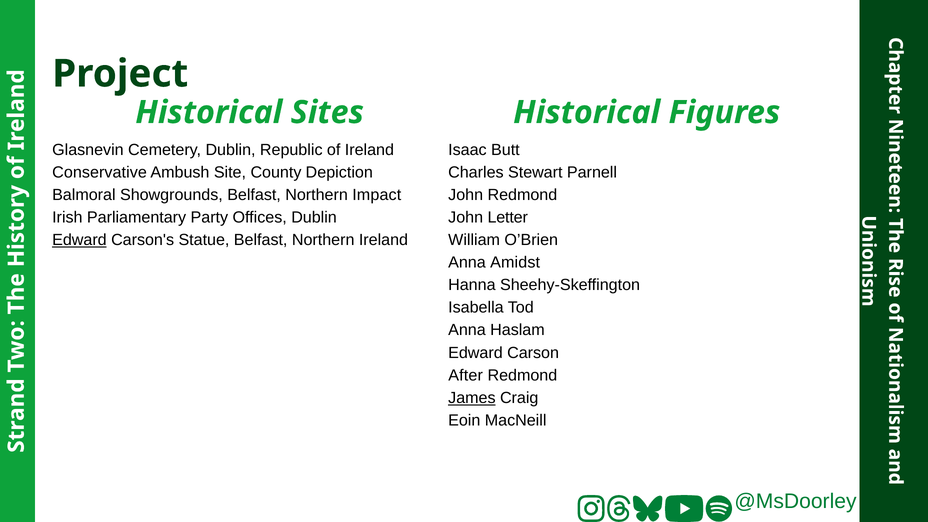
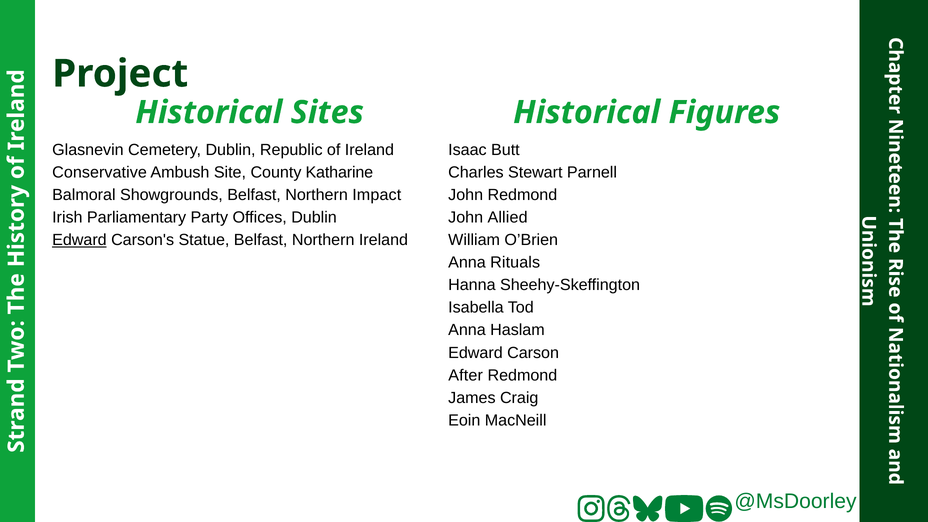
Depiction: Depiction -> Katharine (339, 172)
Letter: Letter -> Allied (508, 217)
Amidst: Amidst -> Rituals (515, 262)
James underline: present -> none (472, 398)
